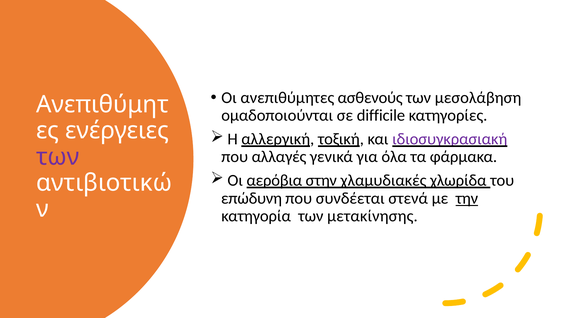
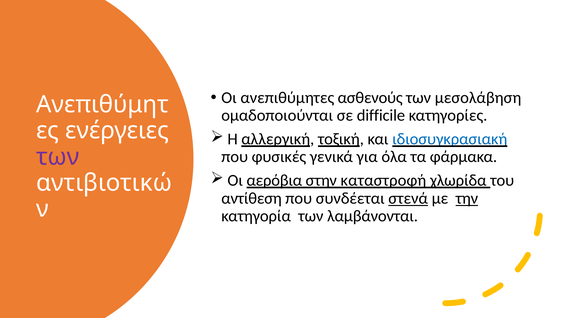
ιδιοσυγκρασιακή colour: purple -> blue (450, 139)
αλλαγές: αλλαγές -> φυσικές (279, 157)
χλαμυδιακές: χλαμυδιακές -> καταστροφή (383, 181)
επώδυνη: επώδυνη -> αντίθεση (252, 198)
στενά underline: none -> present (408, 198)
μετακίνησης: μετακίνησης -> λαμβάνονται (373, 216)
